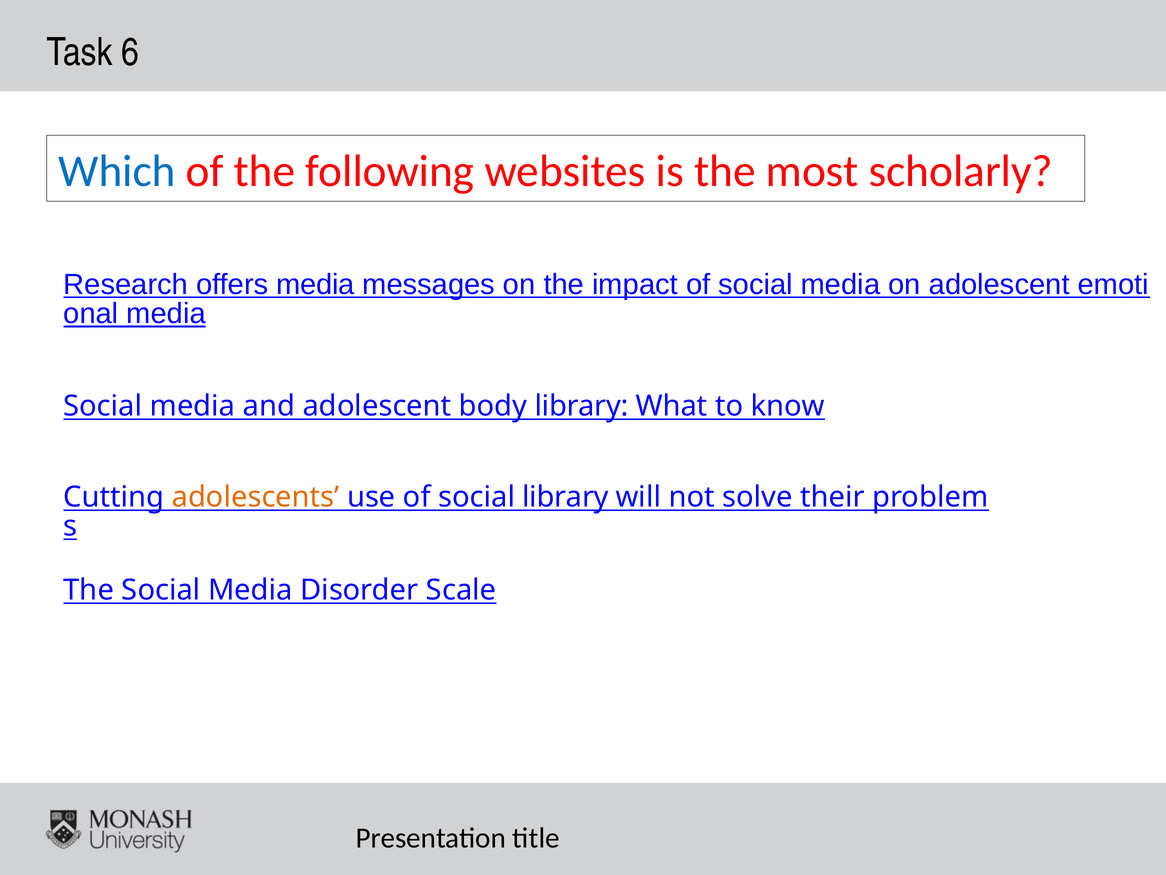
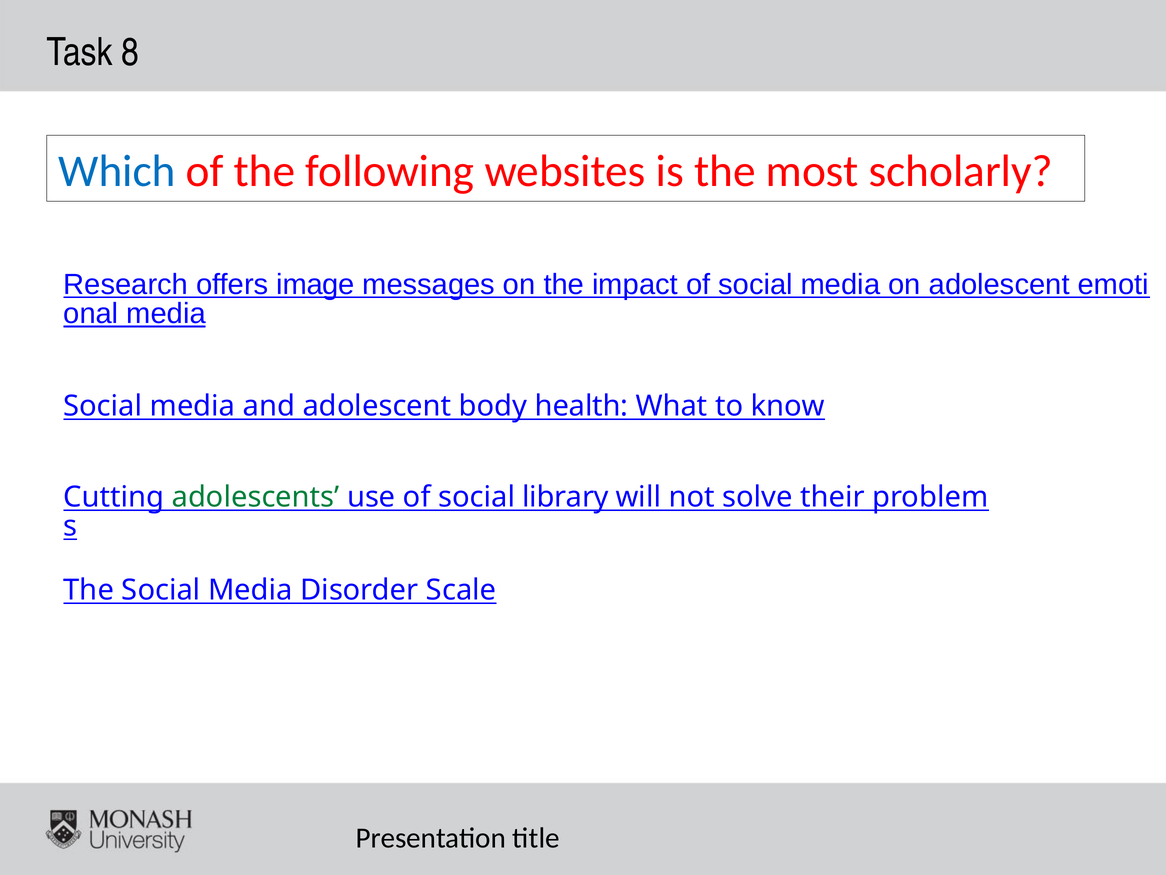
6: 6 -> 8 (130, 52)
offers media: media -> image (315, 284)
body library: library -> health (582, 406)
adolescents colour: orange -> green (256, 497)
